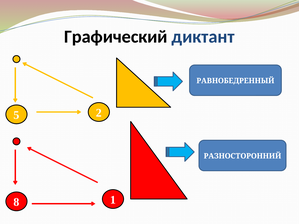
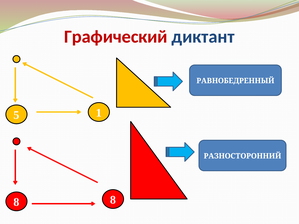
Графический colour: black -> red (116, 37)
2: 2 -> 1 (99, 113)
8 1: 1 -> 8 (113, 200)
